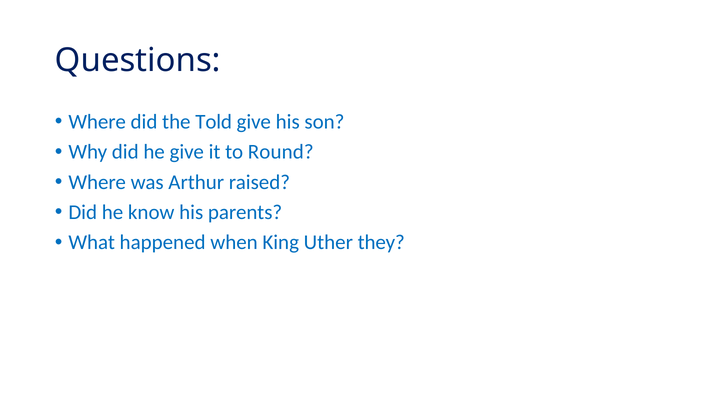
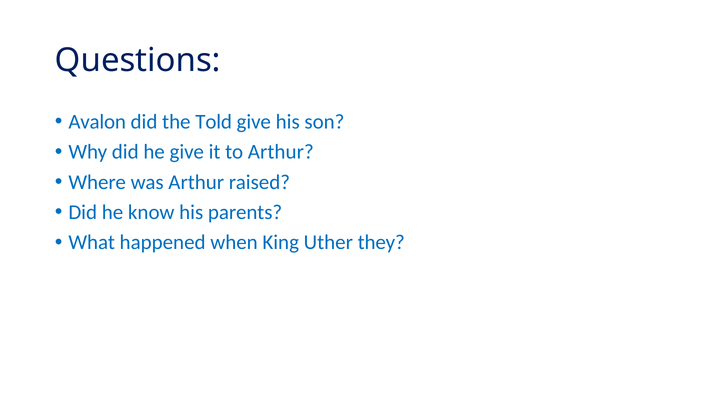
Where: Where -> Avalon (97, 122)
to Round: Round -> Arthur (281, 152)
